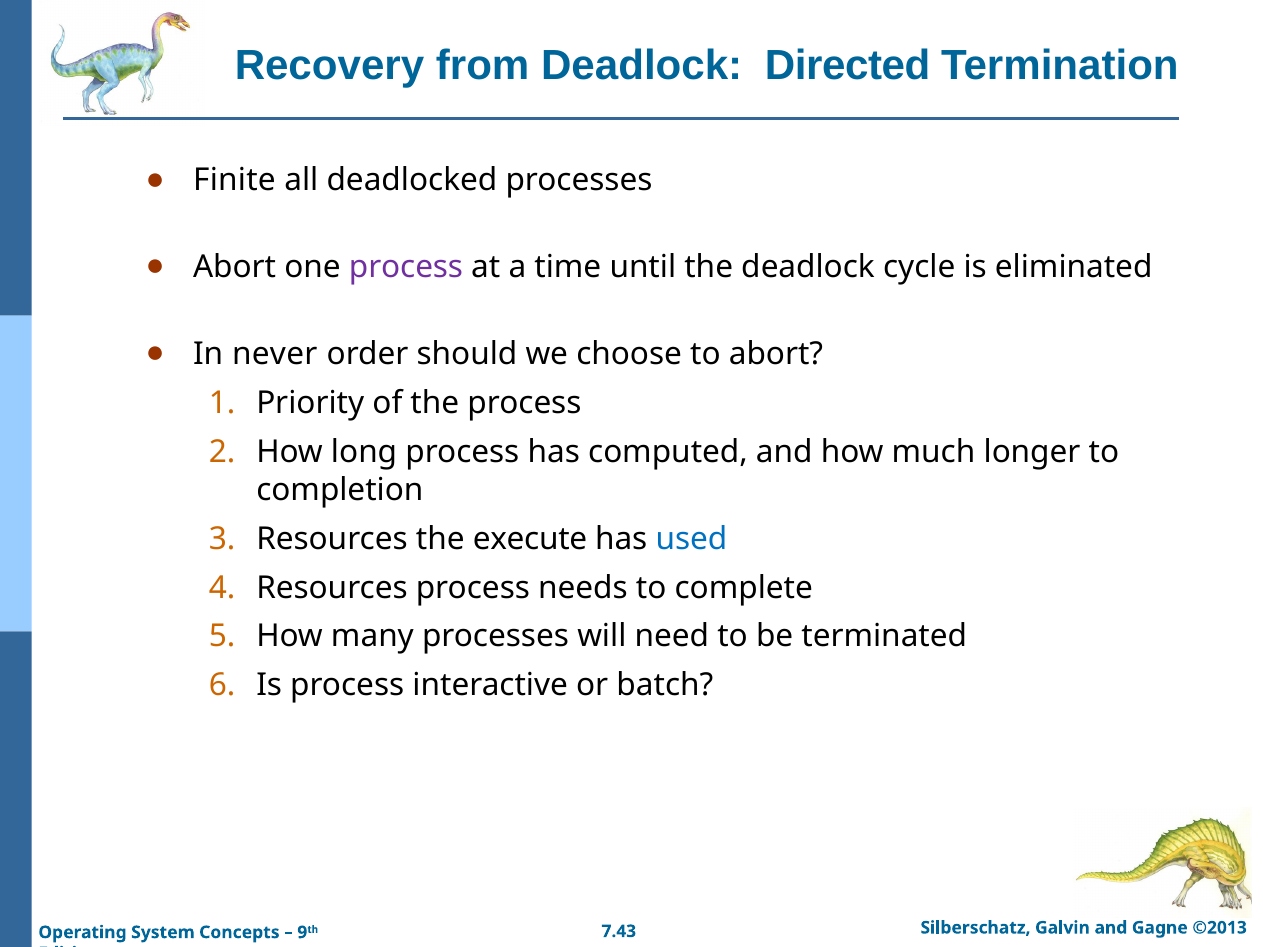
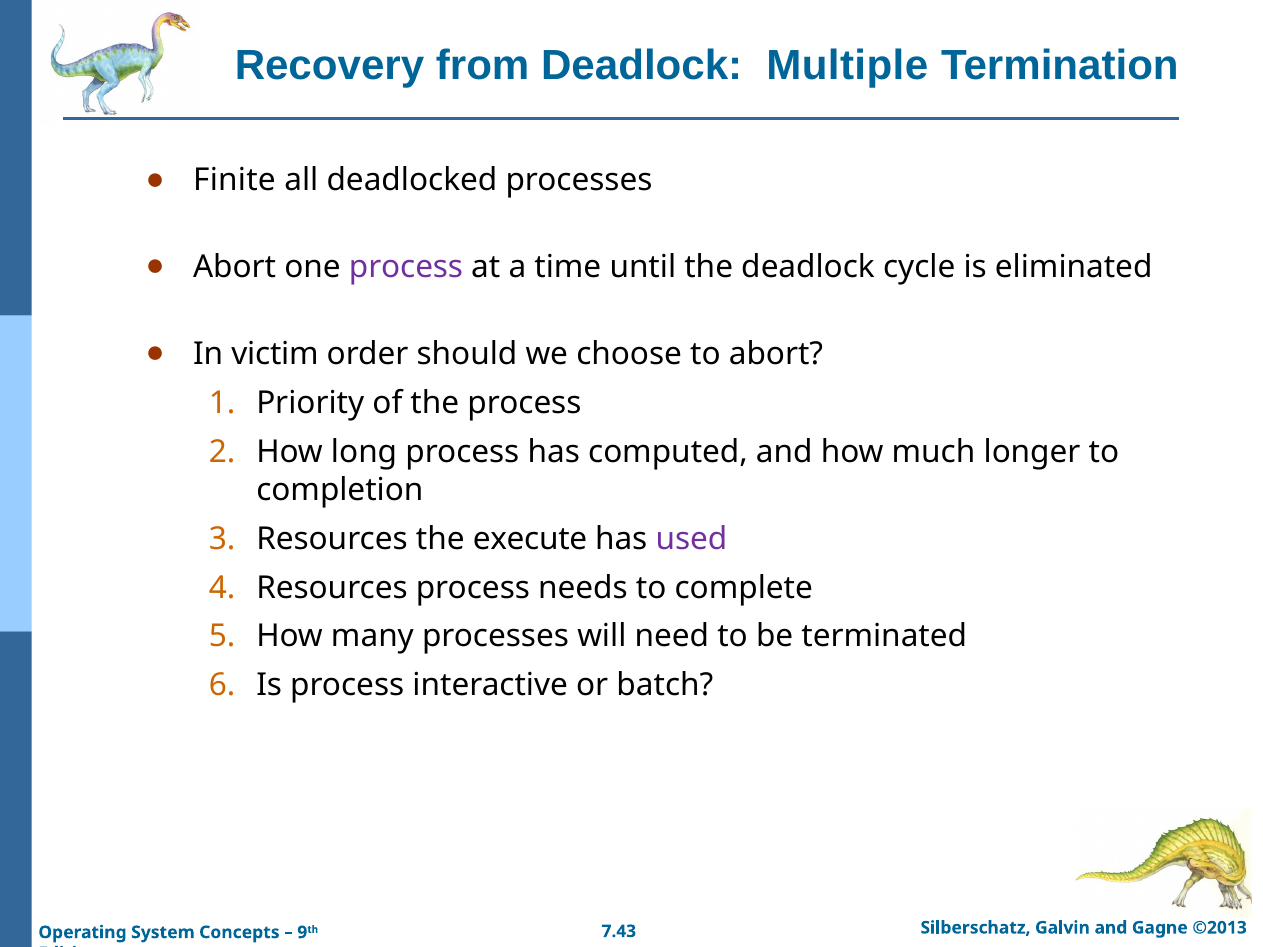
Directed: Directed -> Multiple (847, 66)
never: never -> victim (275, 354)
used colour: blue -> purple (691, 539)
